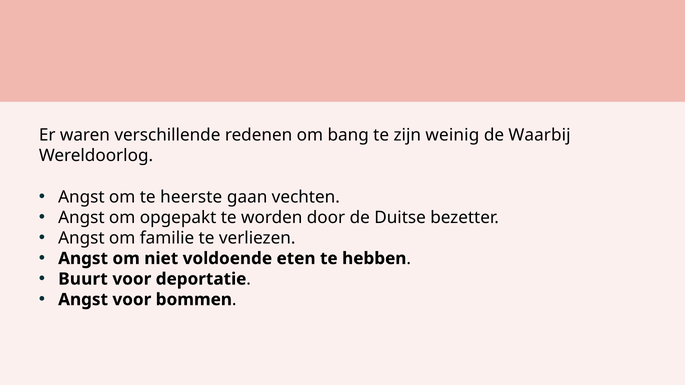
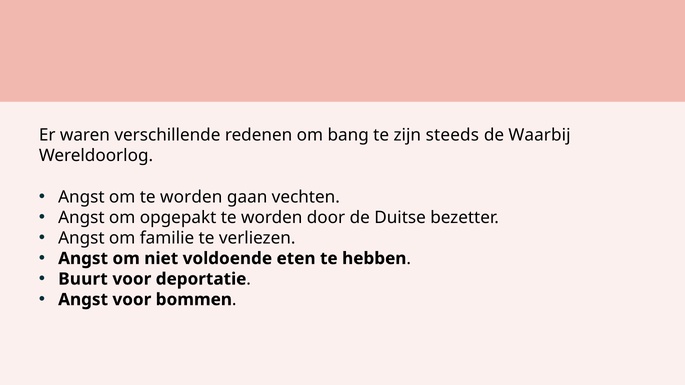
weinig: weinig -> steeds (452, 135)
om te heerste: heerste -> worden (191, 197)
